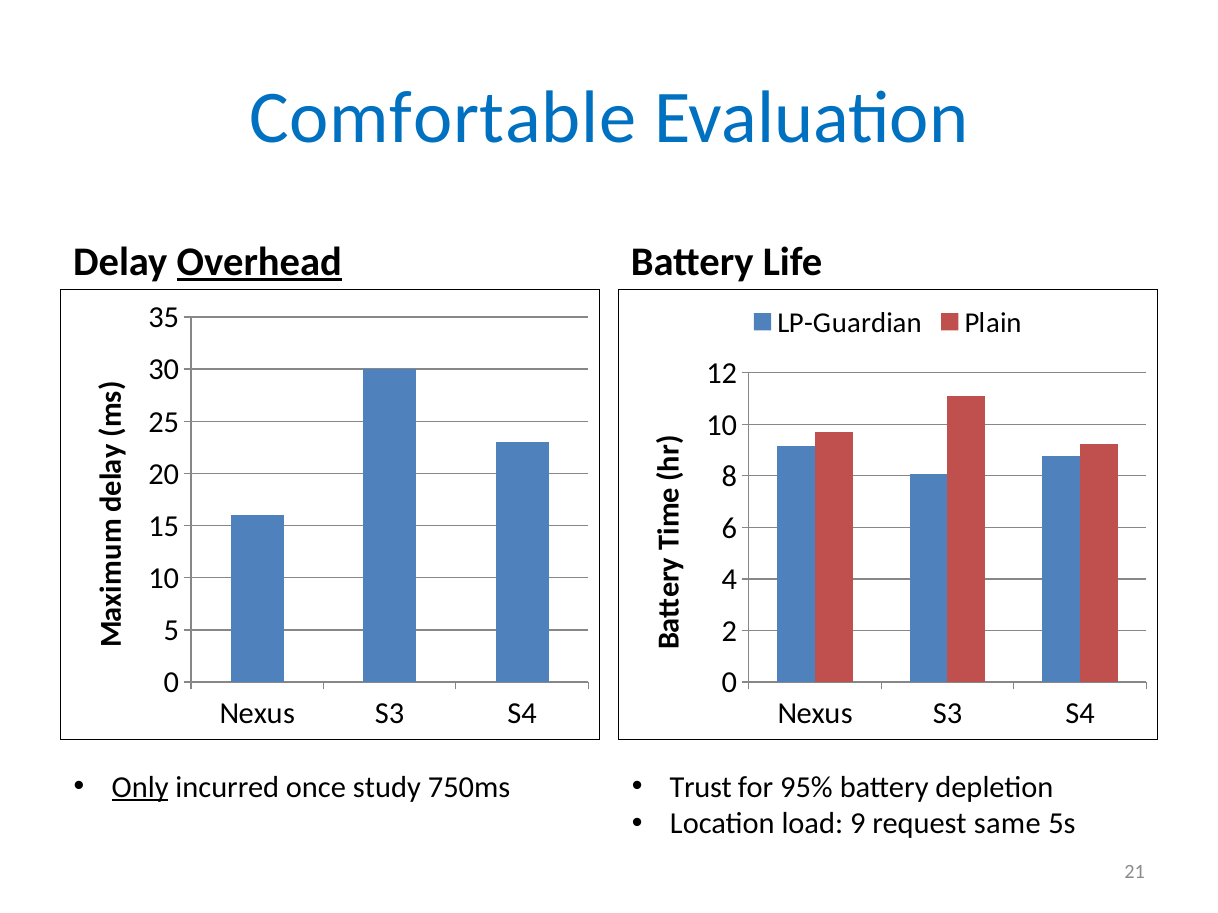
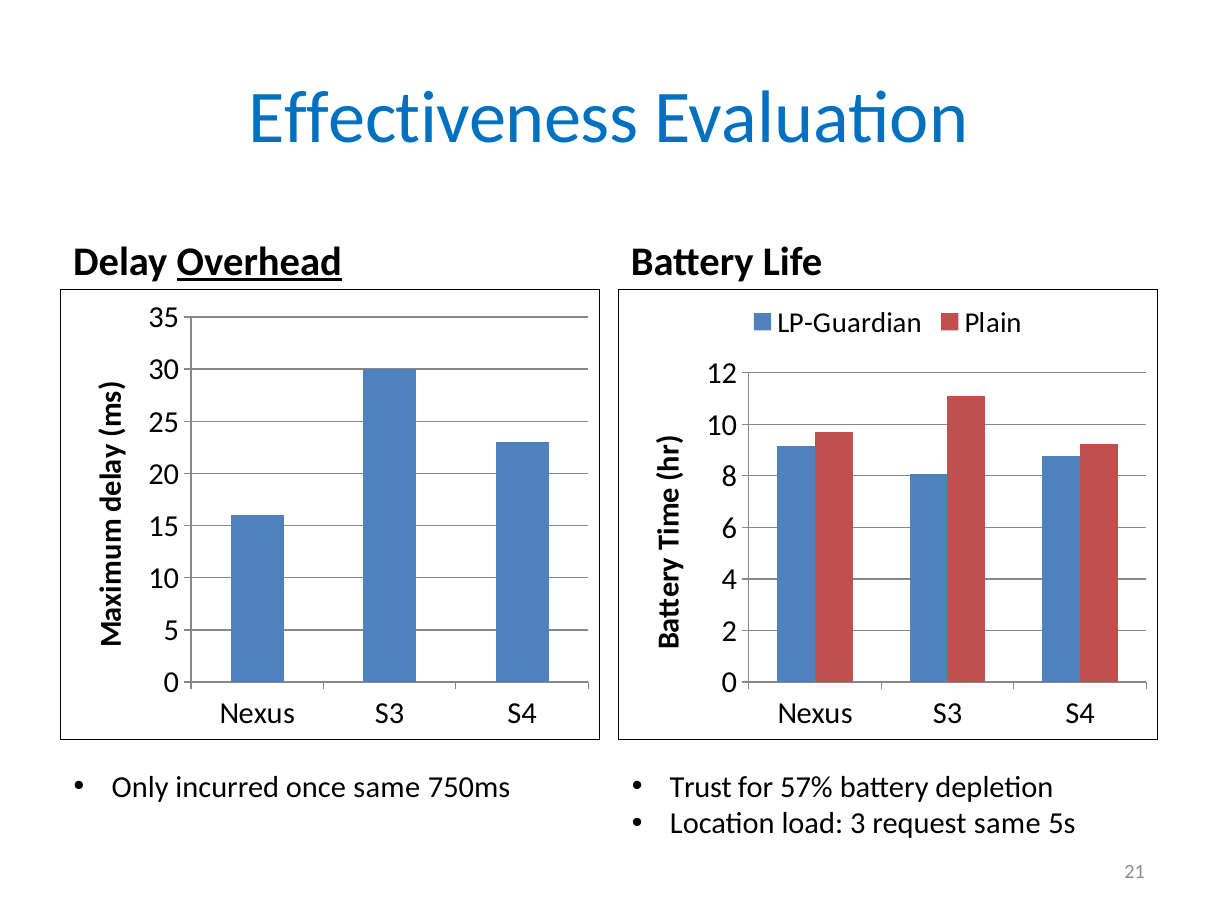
Comfortable: Comfortable -> Effectiveness (444, 118)
Only underline: present -> none (140, 788)
once study: study -> same (387, 788)
95%: 95% -> 57% (806, 788)
9: 9 -> 3 (858, 824)
